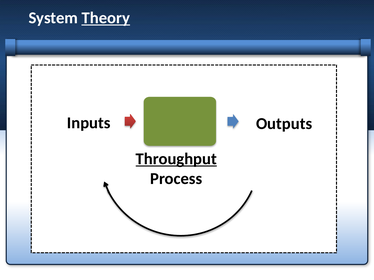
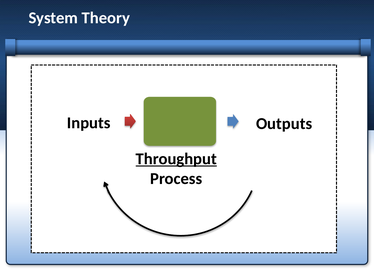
Theory underline: present -> none (106, 18)
